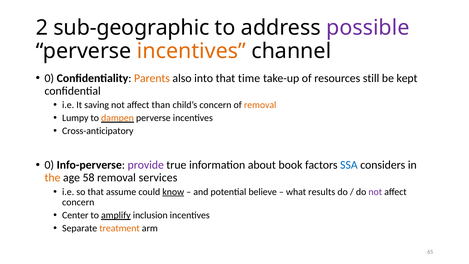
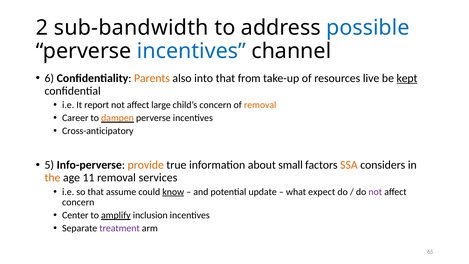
sub-geographic: sub-geographic -> sub-bandwidth (131, 28)
possible colour: purple -> blue (368, 28)
incentives colour: orange -> blue (191, 51)
0: 0 -> 6 (49, 78)
time: time -> from (249, 78)
still: still -> live (371, 78)
kept underline: none -> present (407, 78)
saving: saving -> report (97, 105)
than: than -> large (161, 105)
Lumpy: Lumpy -> Career (75, 118)
0: 0 -> 5 (49, 165)
provide colour: purple -> orange (146, 165)
book: book -> small (291, 165)
SSA colour: blue -> orange (349, 165)
58: 58 -> 11 (89, 178)
believe: believe -> update (263, 192)
results: results -> expect (322, 192)
treatment colour: orange -> purple (120, 228)
